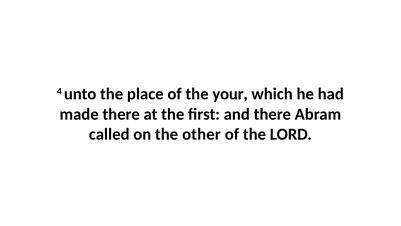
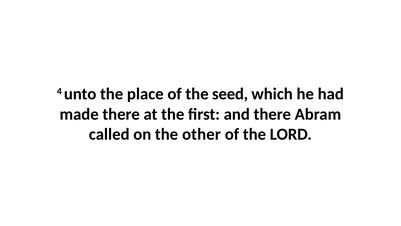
your: your -> seed (230, 94)
